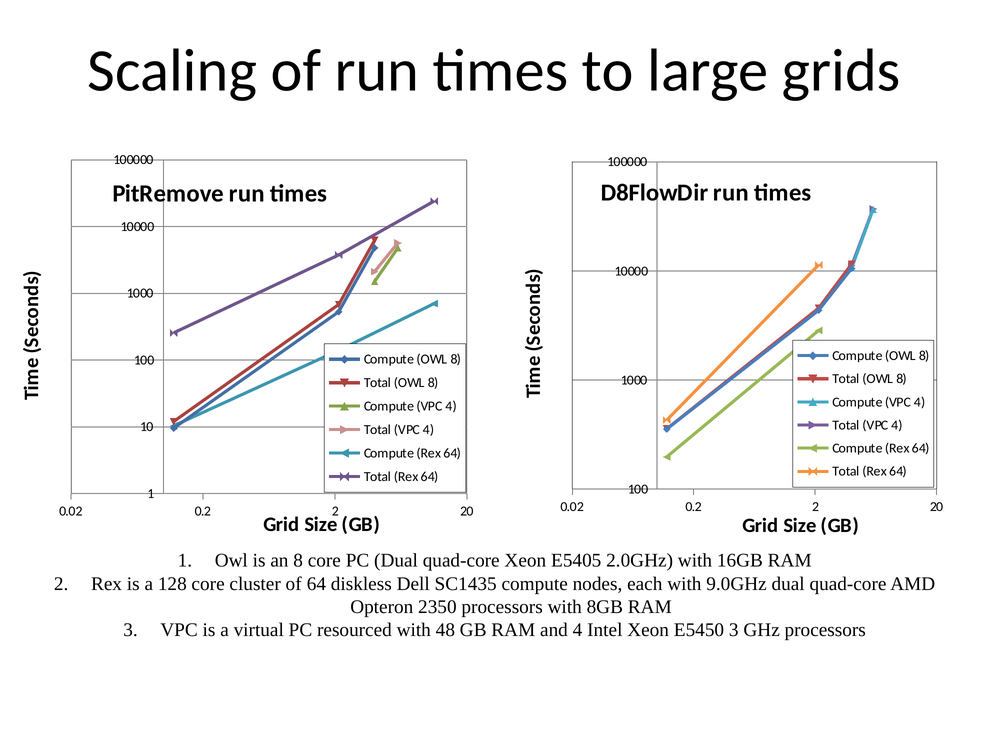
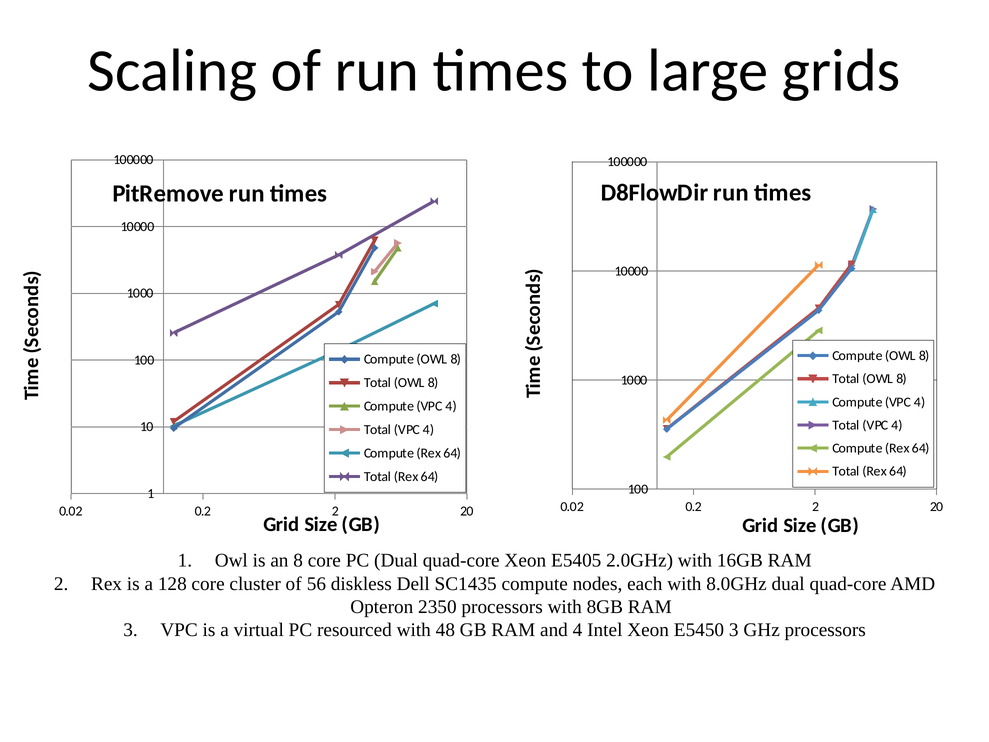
of 64: 64 -> 56 (316, 584)
9.0GHz: 9.0GHz -> 8.0GHz (736, 584)
